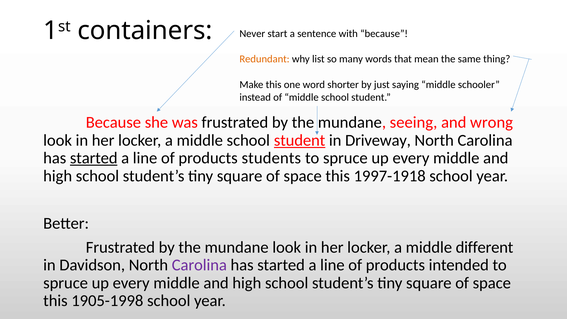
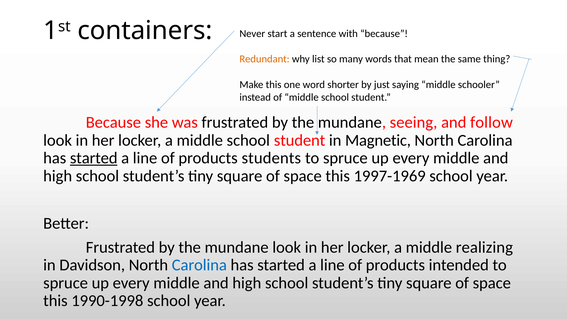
wrong: wrong -> follow (491, 122)
student underline: present -> none (300, 140)
Driveway: Driveway -> Magnetic (378, 140)
1997-1918: 1997-1918 -> 1997-1969 (390, 176)
different: different -> realizing (484, 247)
Carolina colour: purple -> blue (199, 265)
1905-1998: 1905-1998 -> 1990-1998 (107, 301)
